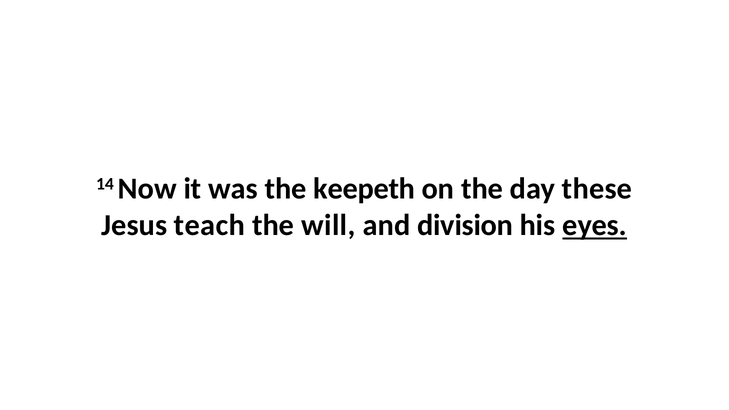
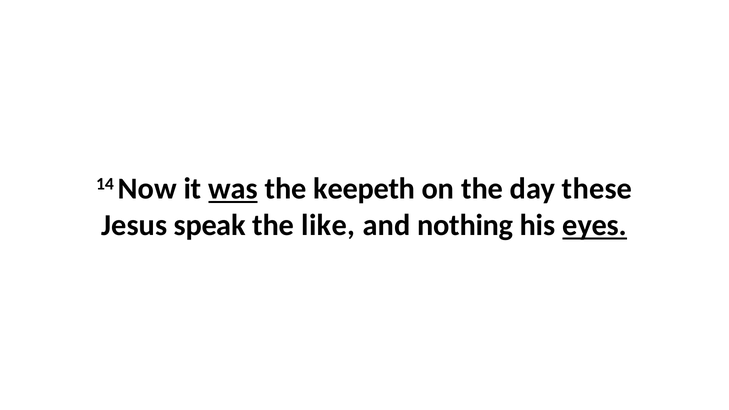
was underline: none -> present (233, 189)
teach: teach -> speak (210, 225)
will: will -> like (328, 225)
division: division -> nothing (465, 225)
